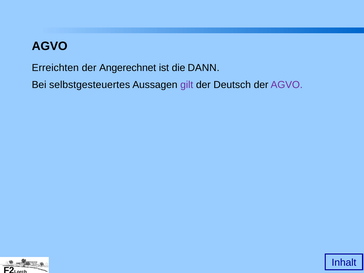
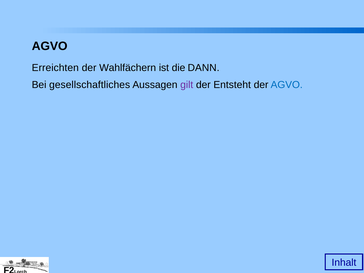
Angerechnet: Angerechnet -> Wahlfächern (128, 68)
selbstgesteuertes: selbstgesteuertes -> gesellschaftliches (90, 85)
Deutsch: Deutsch -> Entsteht (232, 85)
AGVO colour: purple -> blue (287, 85)
